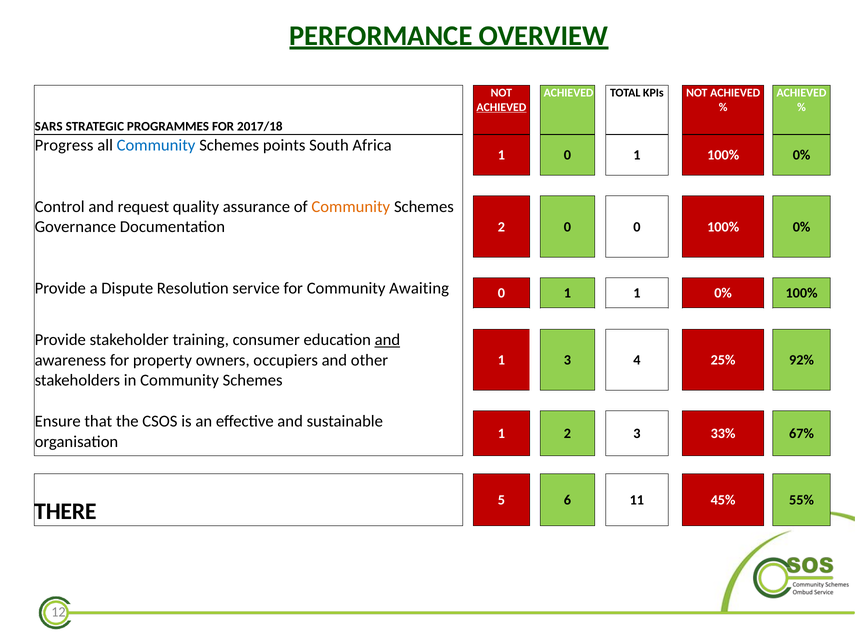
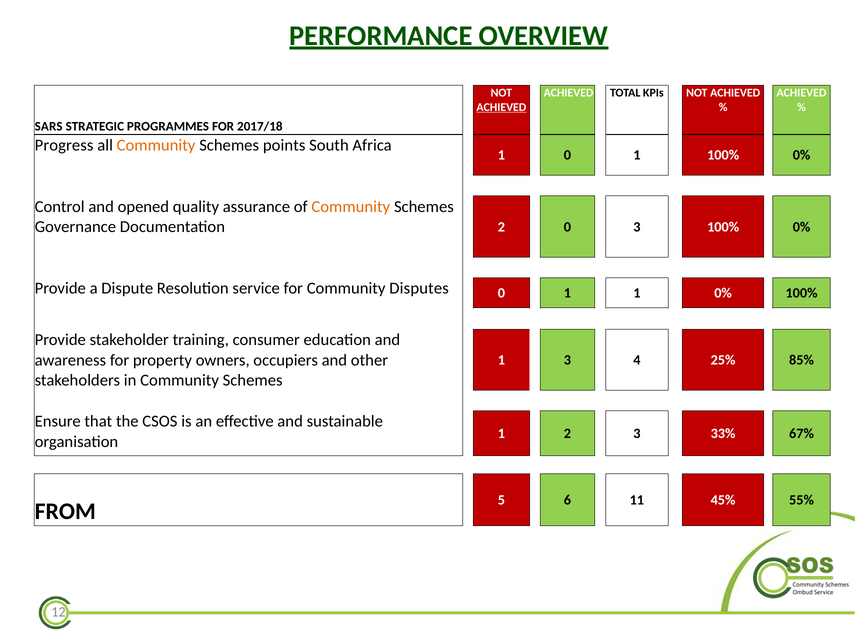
Community colour: blue -> orange (156, 145)
request: request -> opened (143, 207)
0 0: 0 -> 3 (637, 227)
Awaiting: Awaiting -> Disputes (419, 288)
and underline: present -> none (387, 340)
92%: 92% -> 85% (802, 360)
THERE: THERE -> FROM (65, 511)
